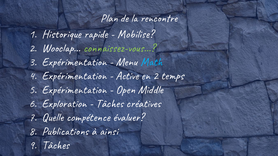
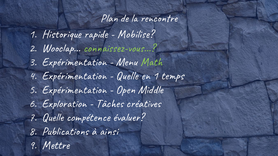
Math colour: light blue -> light green (151, 62)
Active: Active -> Quelle (127, 76)
en 2: 2 -> 1 (156, 76)
Tâches: Tâches -> Mettre (56, 145)
